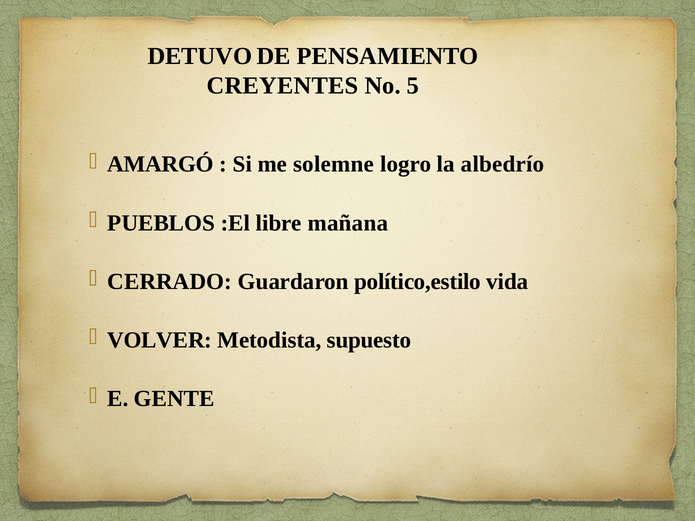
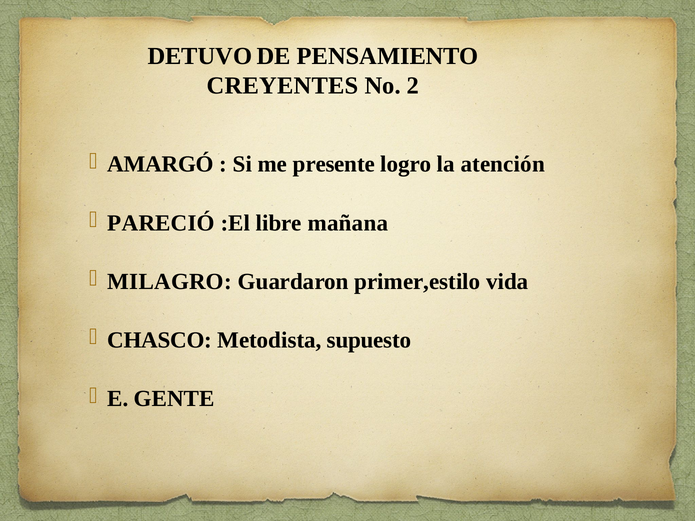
5: 5 -> 2 (413, 86)
solemne: solemne -> presente (334, 164)
albedrío: albedrío -> atención (503, 164)
PUEBLOS: PUEBLOS -> PARECIÓ (161, 223)
CERRADO: CERRADO -> MILAGRO (170, 282)
político,estilo: político,estilo -> primer,estilo (417, 282)
VOLVER: VOLVER -> CHASCO (160, 340)
